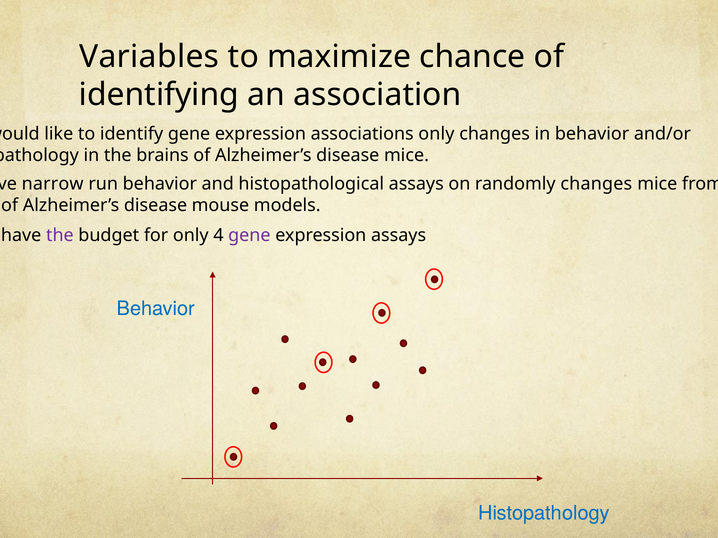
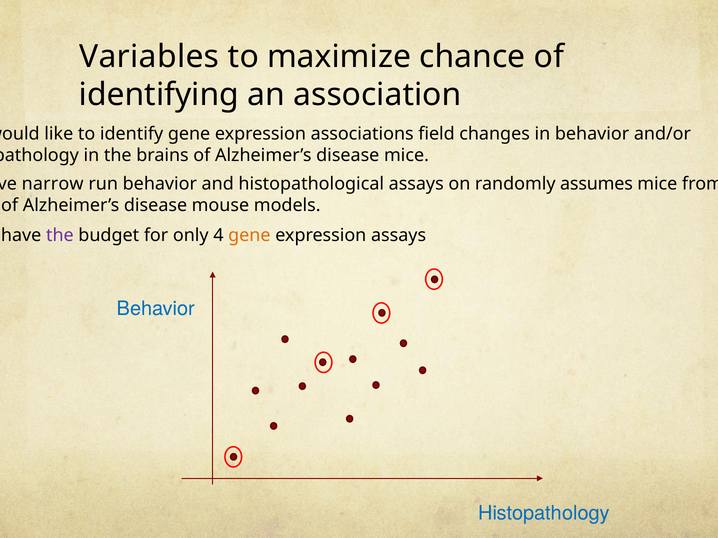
associations only: only -> field (437, 134)
randomly changes: changes -> assumes (596, 184)
gene colour: purple -> orange (249, 236)
